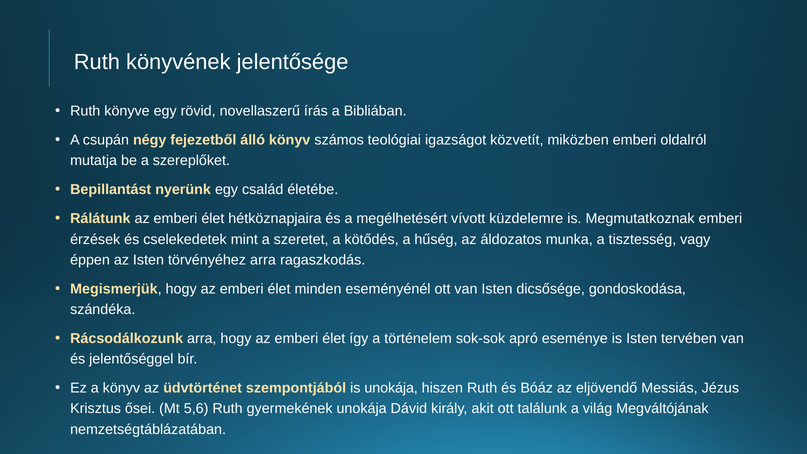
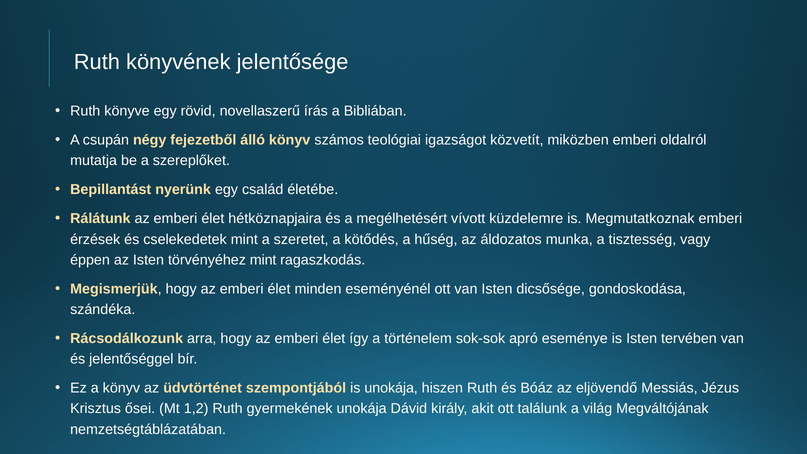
törvényéhez arra: arra -> mint (263, 260)
5,6: 5,6 -> 1,2 (196, 409)
